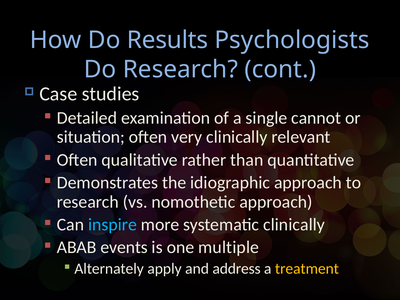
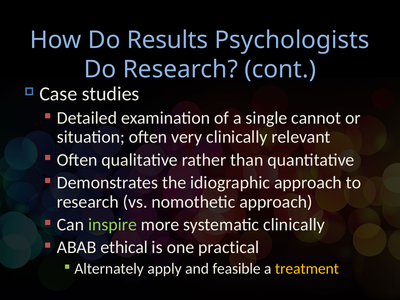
inspire colour: light blue -> light green (113, 225)
events: events -> ethical (124, 247)
multiple: multiple -> practical (229, 247)
address: address -> feasible (237, 269)
